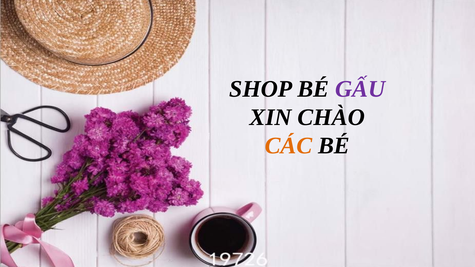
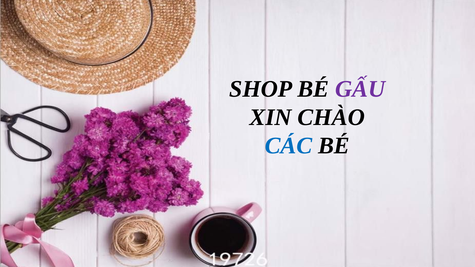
CÁC colour: orange -> blue (288, 146)
